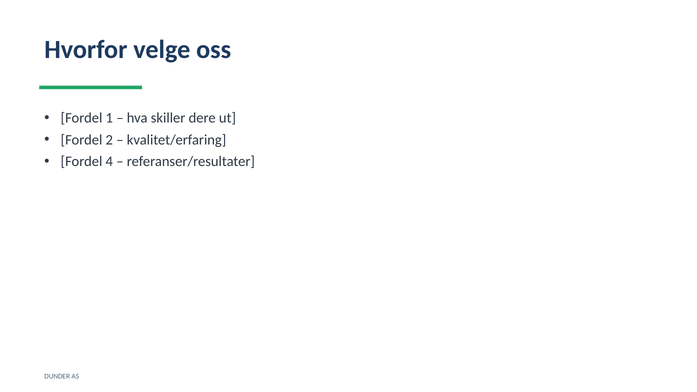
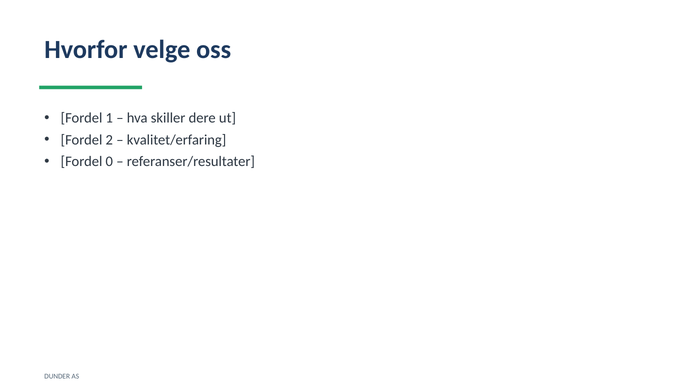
4: 4 -> 0 (109, 162)
